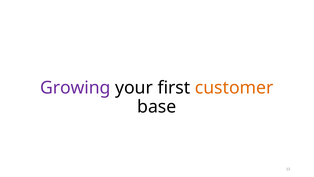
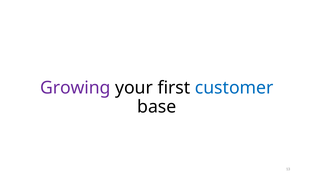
customer colour: orange -> blue (234, 88)
